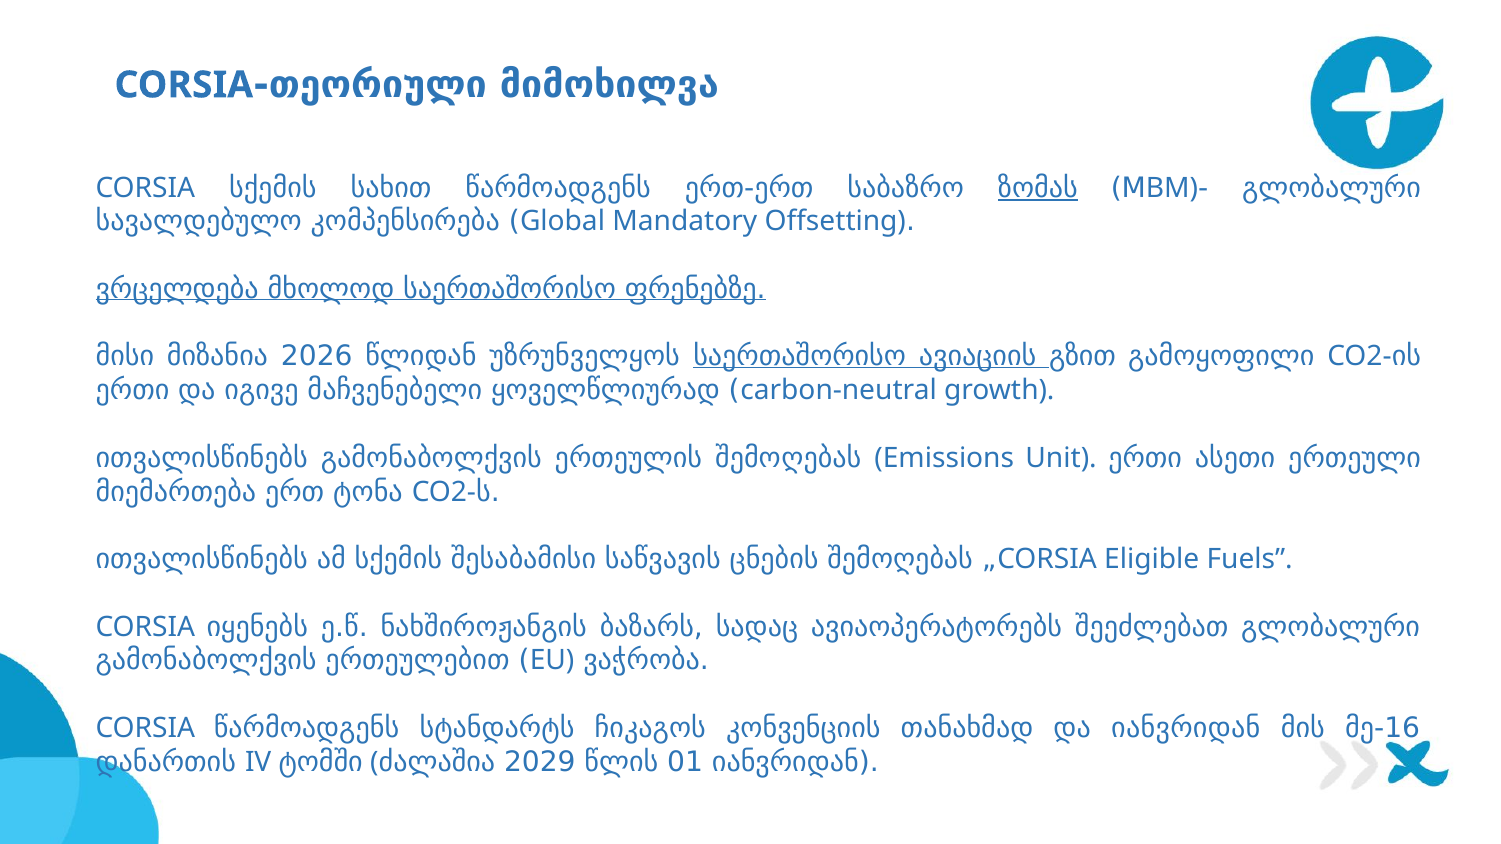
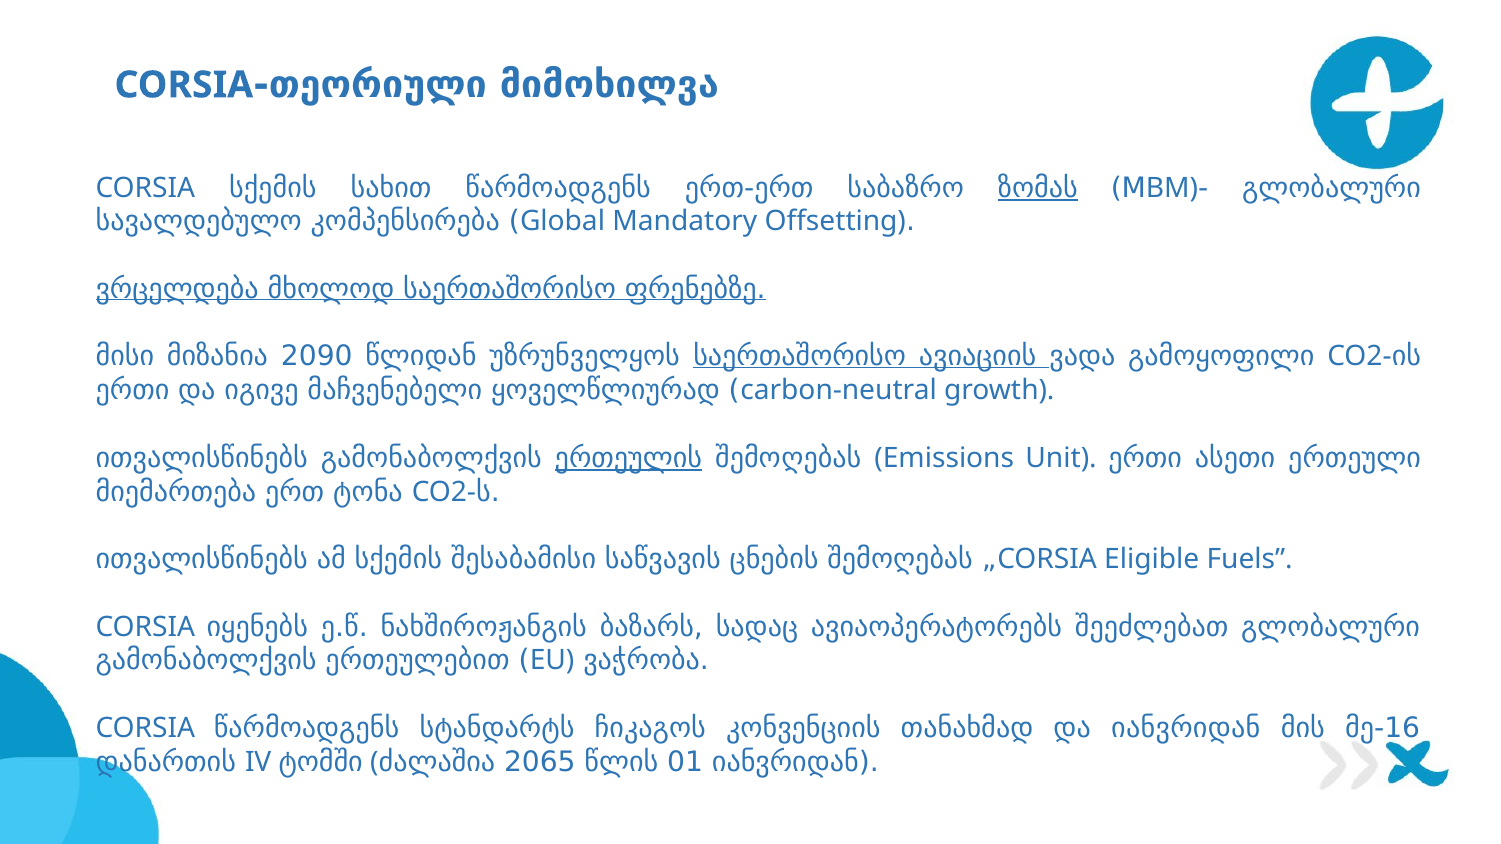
2026: 2026 -> 2090 (317, 357)
გზით: გზით -> ვადა (1082, 357)
ერთეულის underline: none -> present (628, 458)
2029: 2029 -> 2065 (540, 762)
